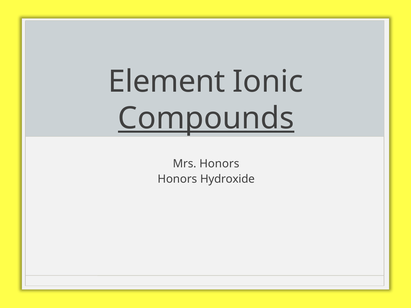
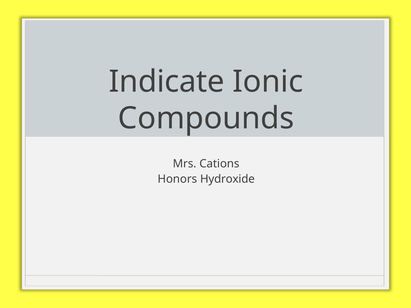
Element: Element -> Indicate (167, 82)
Compounds underline: present -> none (206, 119)
Mrs Honors: Honors -> Cations (219, 164)
